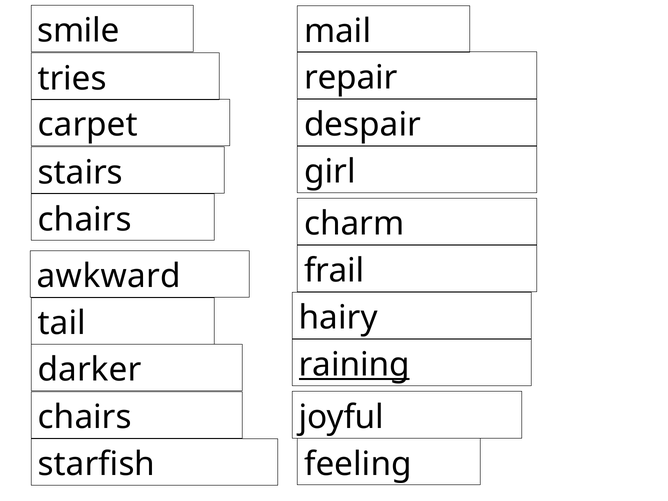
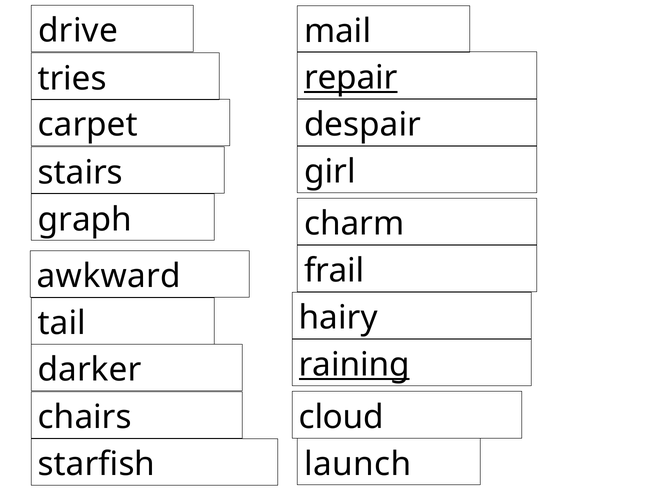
smile: smile -> drive (78, 31)
repair underline: none -> present (351, 78)
chairs: chairs -> graph (85, 219)
joyful: joyful -> cloud (341, 417)
feeling: feeling -> launch (358, 464)
